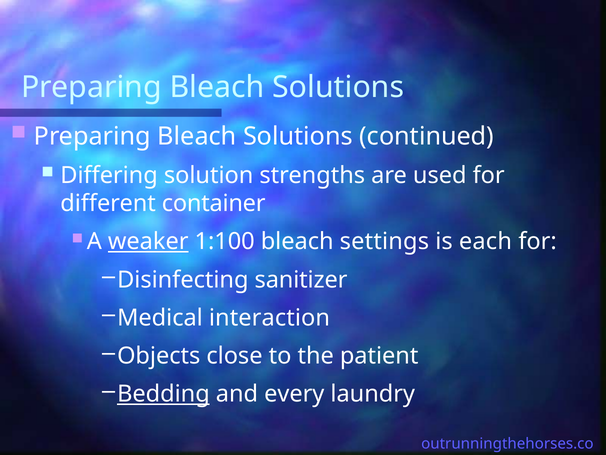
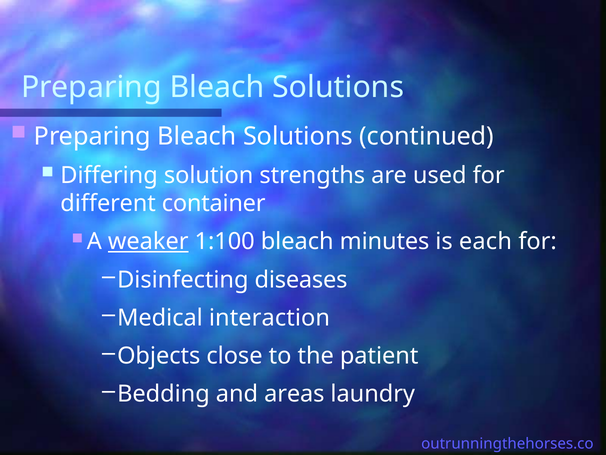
settings: settings -> minutes (385, 241)
sanitizer: sanitizer -> diseases (301, 279)
Bedding underline: present -> none (163, 394)
every: every -> areas (294, 394)
